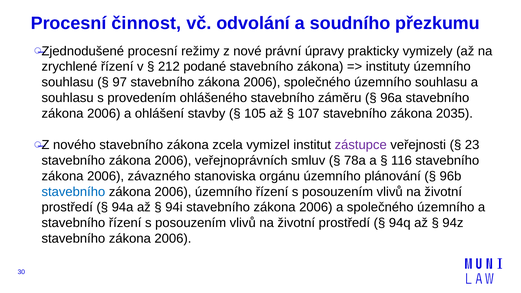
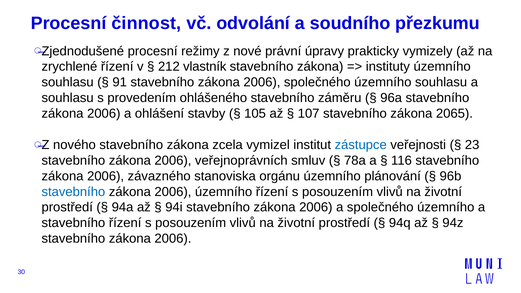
podané: podané -> vlastník (205, 67)
97: 97 -> 91 (120, 82)
2035: 2035 -> 2065 (454, 114)
zástupce colour: purple -> blue (361, 145)
